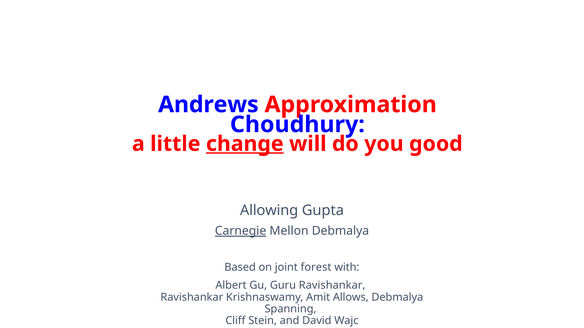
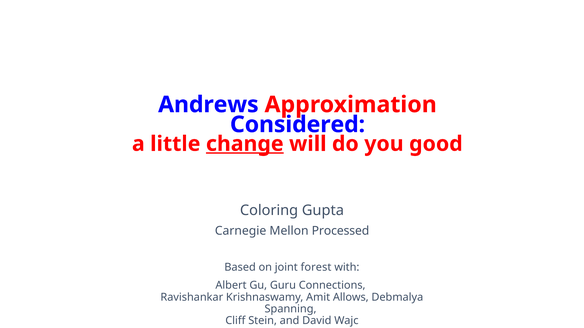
Choudhury: Choudhury -> Considered (298, 125)
Allowing: Allowing -> Coloring (269, 211)
Carnegie underline: present -> none (241, 231)
Mellon Debmalya: Debmalya -> Processed (340, 231)
Guru Ravishankar: Ravishankar -> Connections (332, 286)
